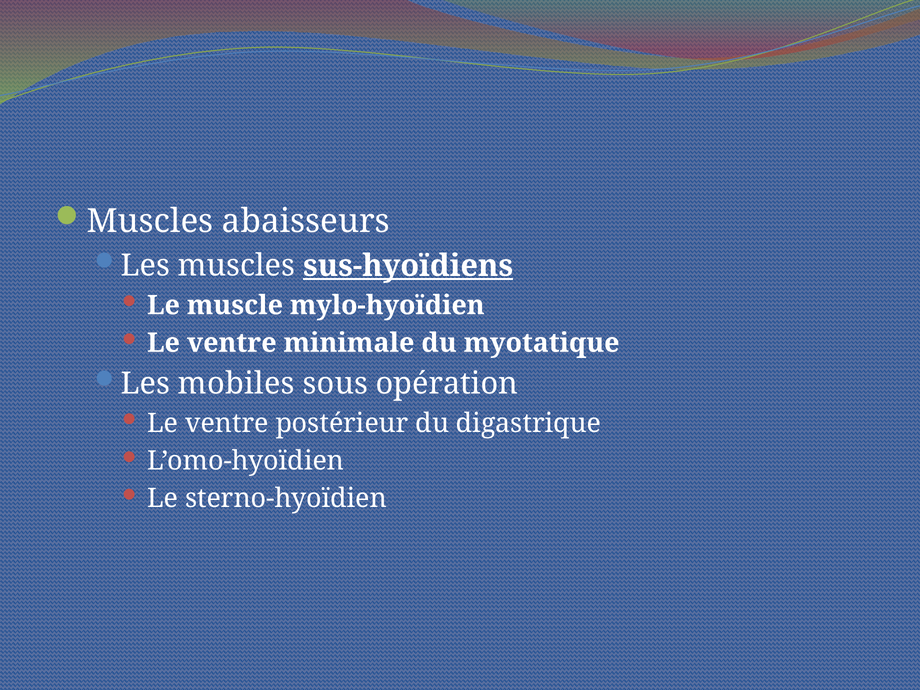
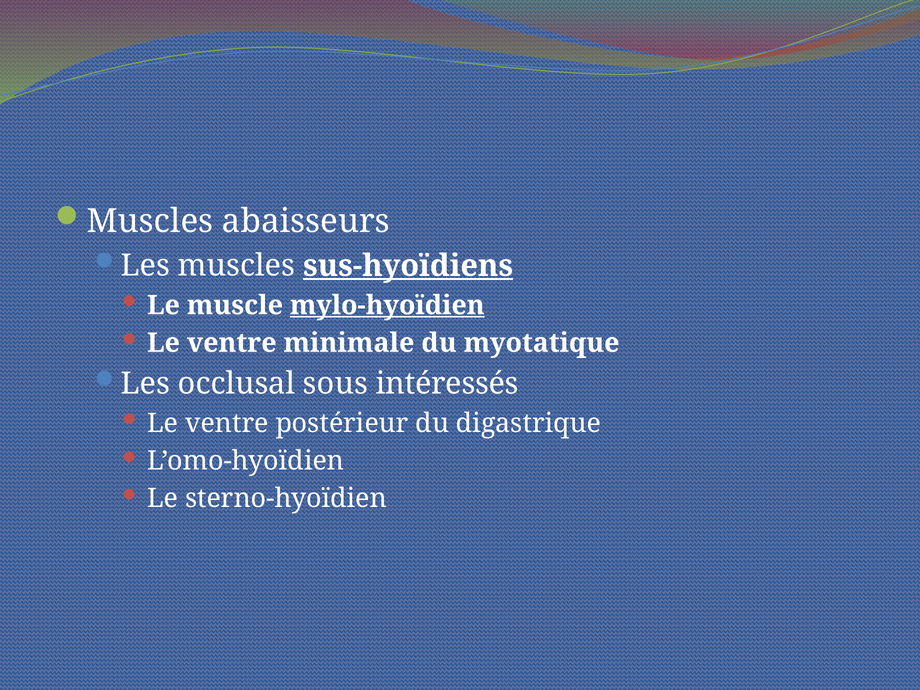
mylo-hyoïdien underline: none -> present (387, 305)
mobiles: mobiles -> occlusal (236, 384)
opération: opération -> intéressés (447, 384)
